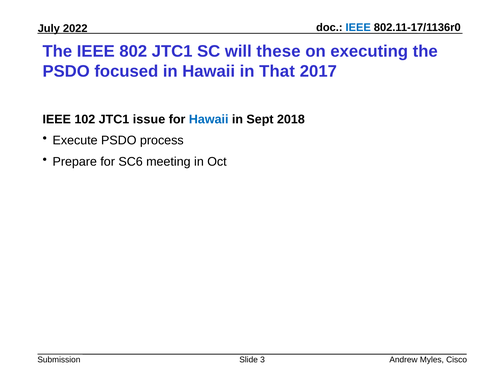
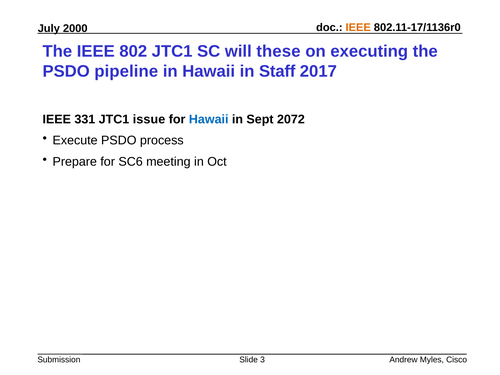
IEEE colour: blue -> orange (358, 27)
2022: 2022 -> 2000 (75, 28)
focused: focused -> pipeline (126, 71)
That: That -> Staff (277, 71)
102: 102 -> 331 (85, 119)
2018: 2018 -> 2072 (291, 119)
